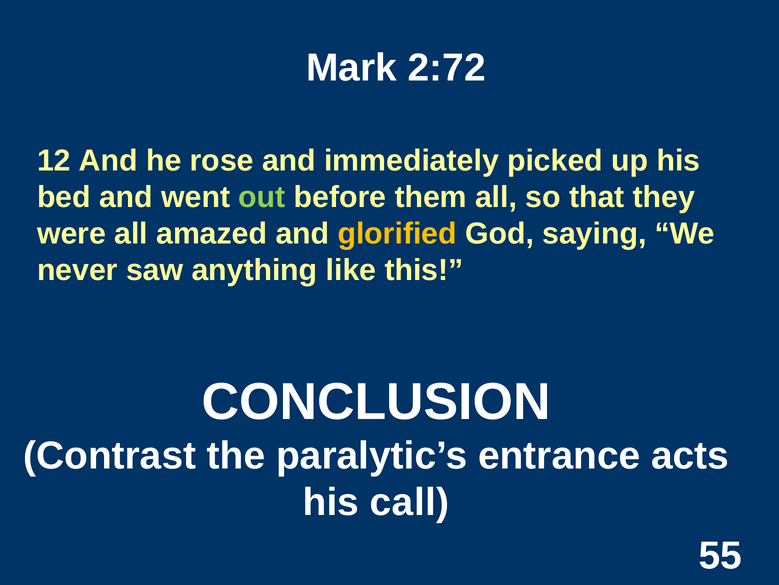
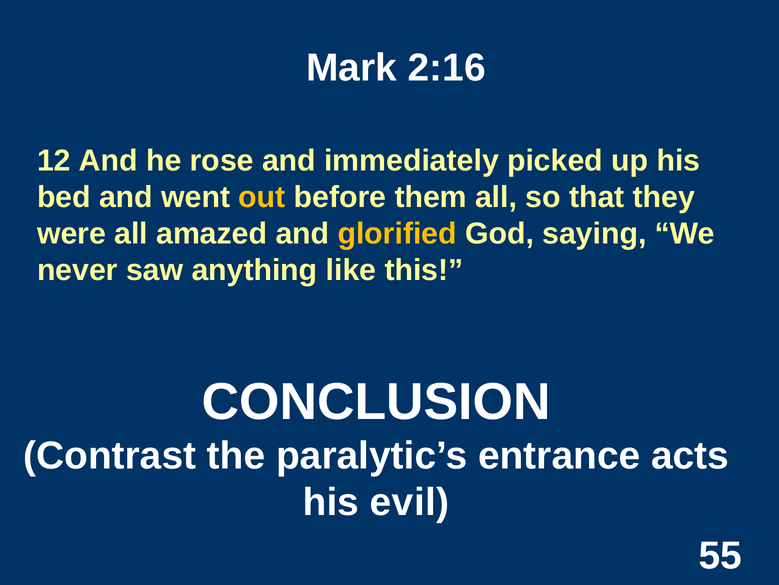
2:72: 2:72 -> 2:16 (447, 68)
out colour: light green -> yellow (262, 197)
call: call -> evil (410, 502)
